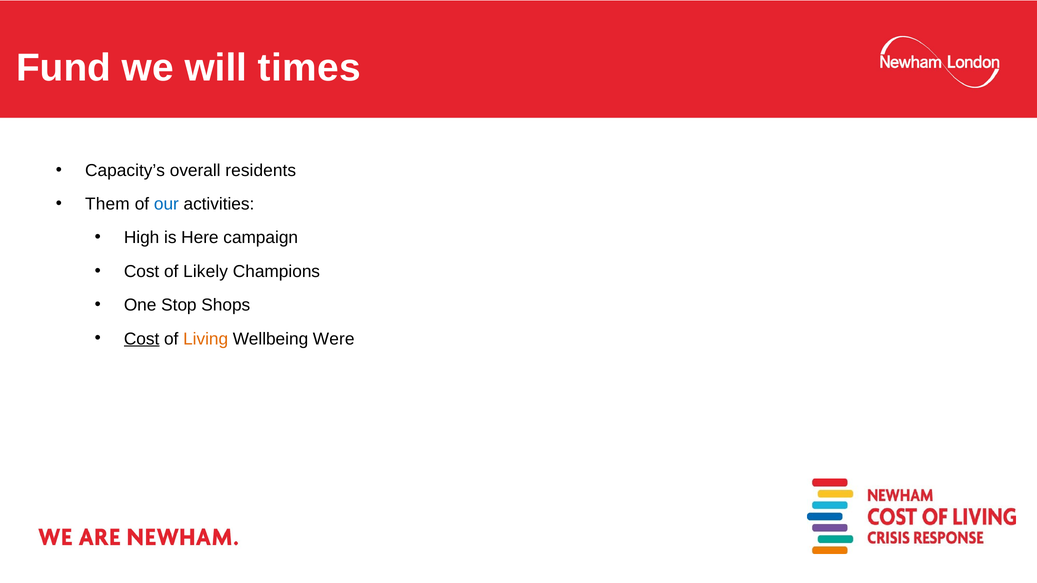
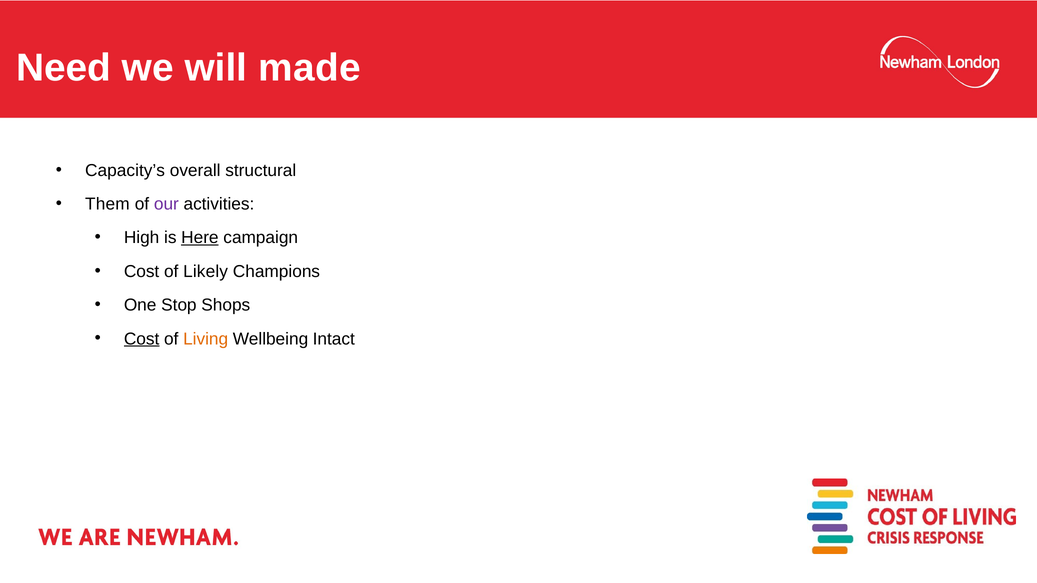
Fund: Fund -> Need (64, 68)
times: times -> made (310, 68)
residents: residents -> structural (261, 170)
our colour: blue -> purple (166, 204)
Here underline: none -> present (200, 238)
Were: Were -> Intact (334, 339)
